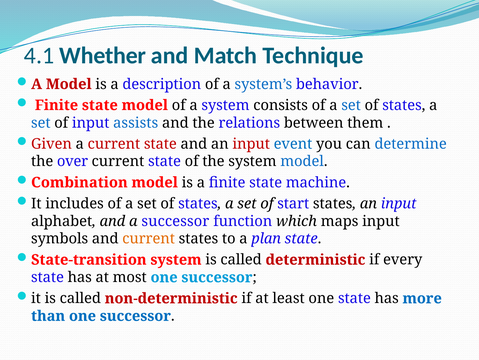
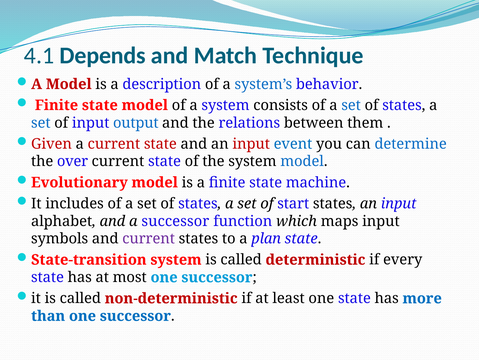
Whether: Whether -> Depends (103, 55)
assists: assists -> output (136, 123)
Combination: Combination -> Evolutionary (79, 182)
current colour: orange -> purple (149, 238)
